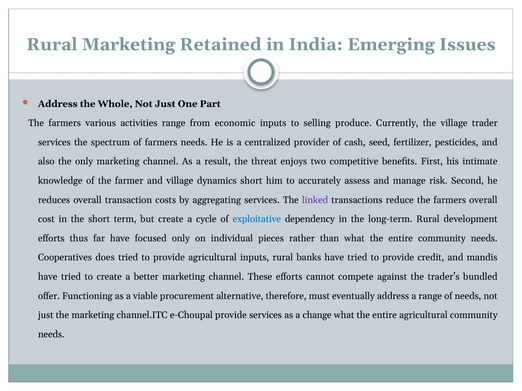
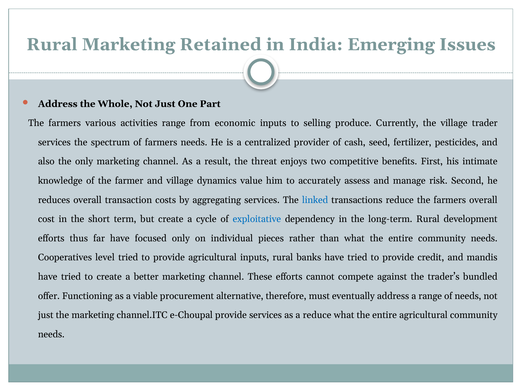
dynamics short: short -> value (251, 181)
linked colour: purple -> blue (315, 200)
does: does -> level (105, 258)
a change: change -> reduce (317, 316)
